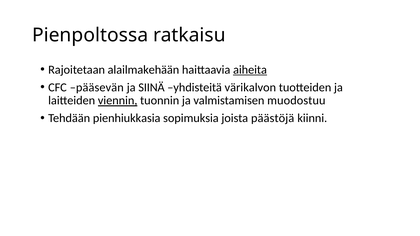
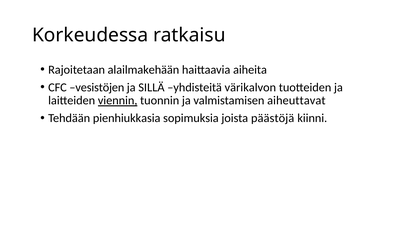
Pienpoltossa: Pienpoltossa -> Korkeudessa (90, 35)
aiheita underline: present -> none (250, 70)
pääsevän: pääsevän -> vesistöjen (97, 87)
SIINÄ: SIINÄ -> SILLÄ (151, 87)
muodostuu: muodostuu -> aiheuttavat (296, 101)
